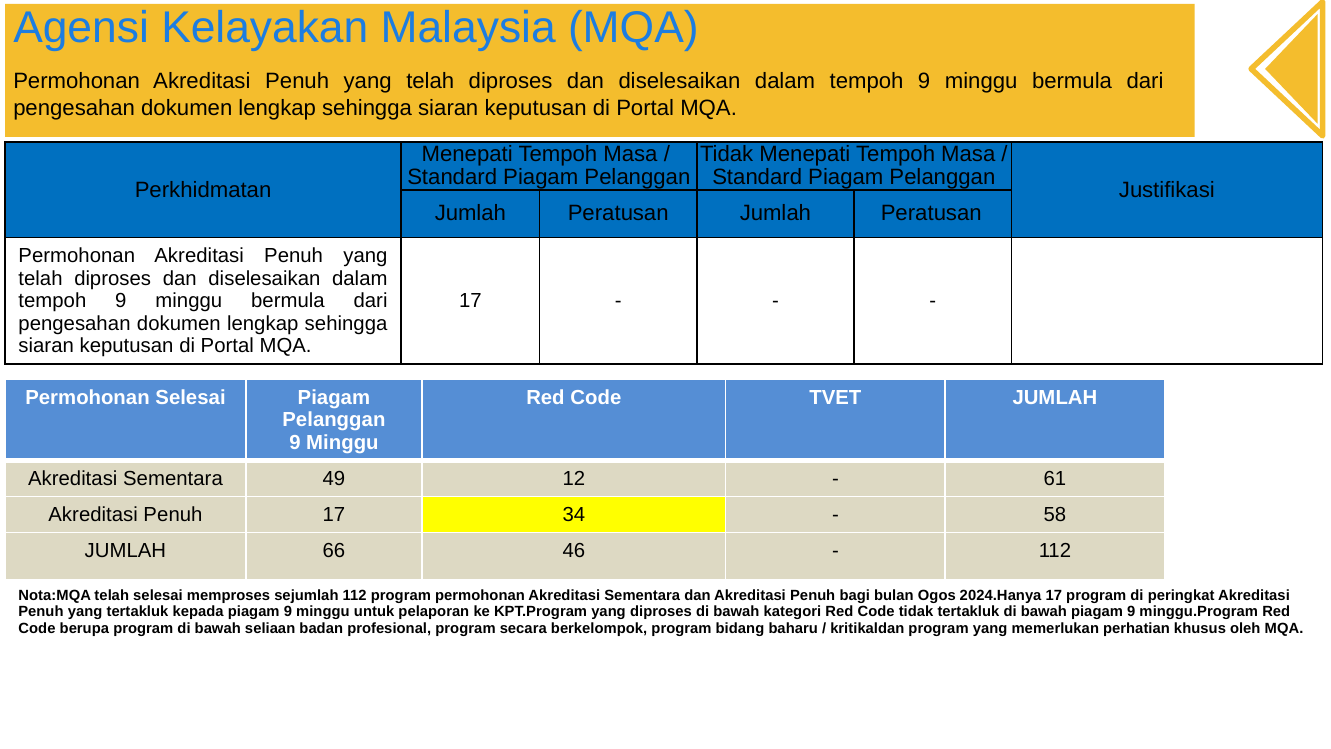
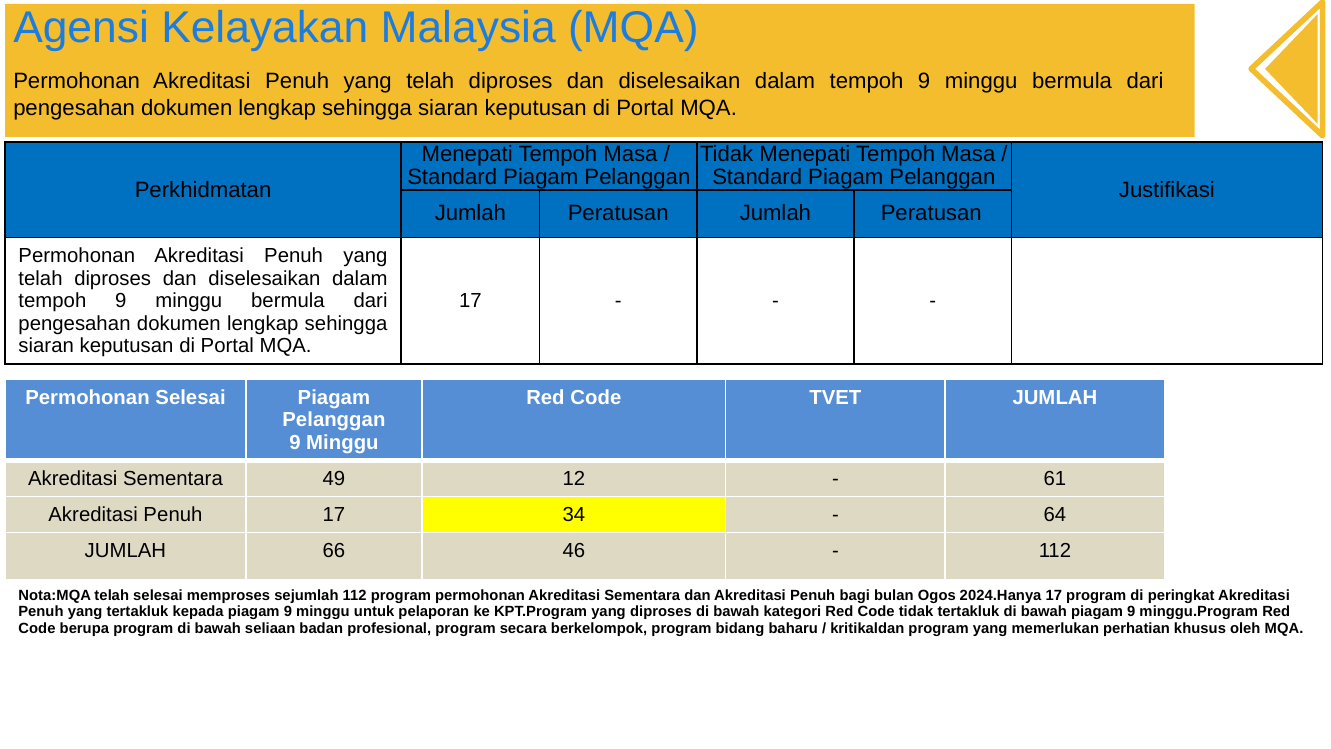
58: 58 -> 64 (1055, 515)
